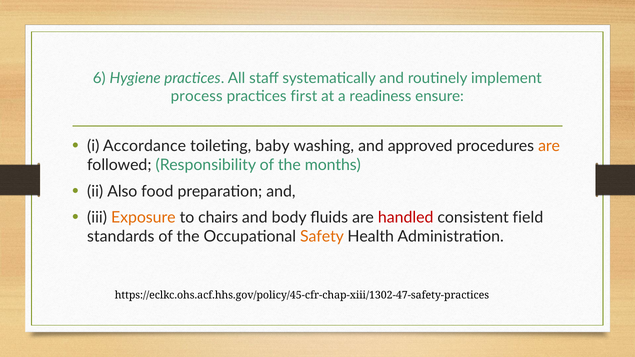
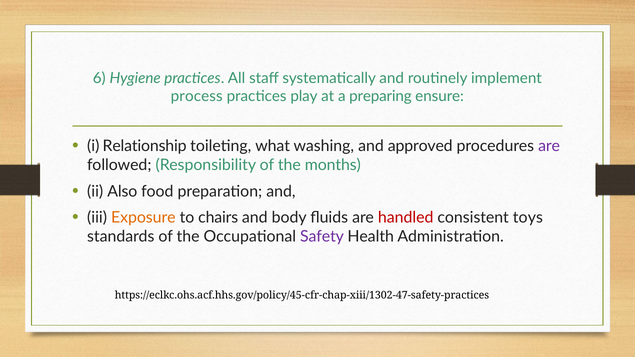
first: first -> play (304, 96)
readiness: readiness -> preparing (380, 96)
Accordance: Accordance -> Relationship (145, 146)
baby: baby -> what (273, 146)
are colour: orange -> purple (549, 146)
field: field -> toys (528, 218)
Safety colour: orange -> purple (322, 237)
